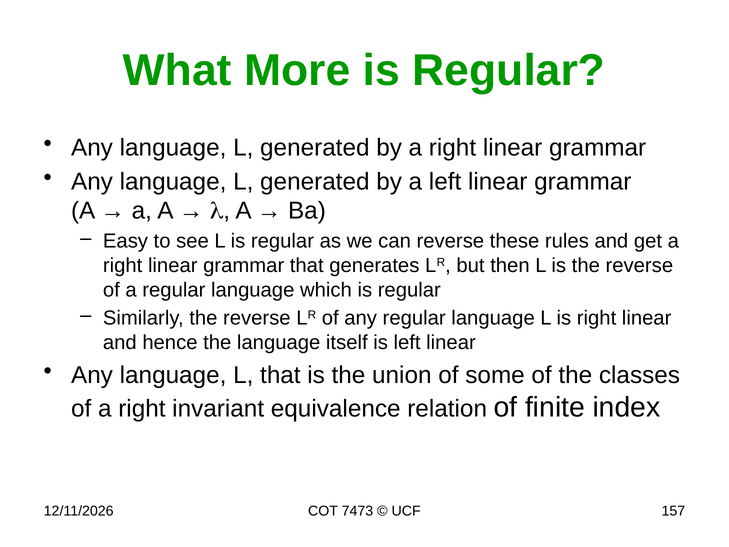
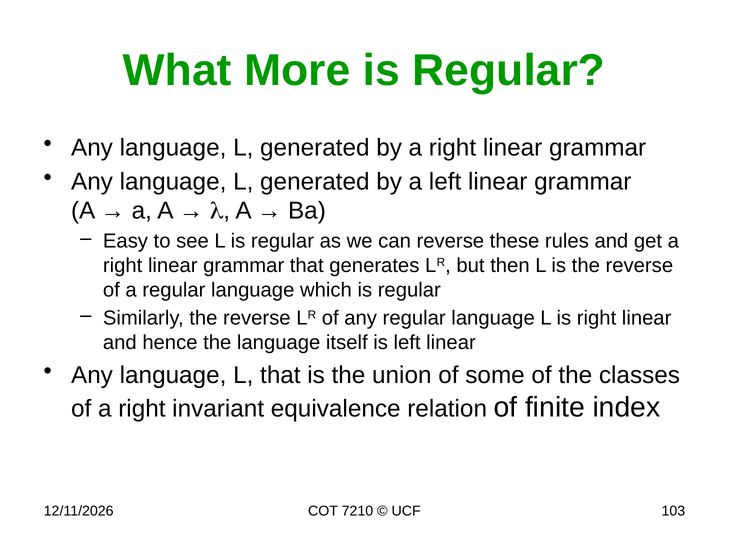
7473: 7473 -> 7210 (357, 511)
157: 157 -> 103 (673, 511)
